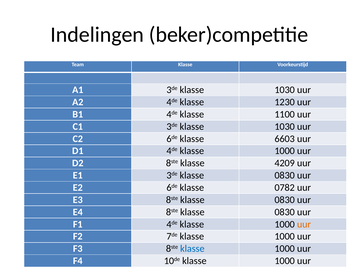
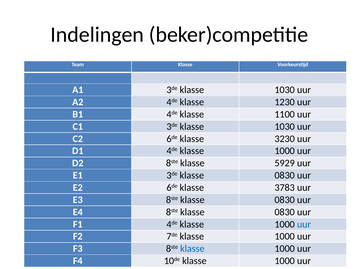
6603: 6603 -> 3230 (285, 139)
4209: 4209 -> 5929 (285, 163)
0782: 0782 -> 3783 (285, 188)
uur colour: orange -> blue (304, 224)
